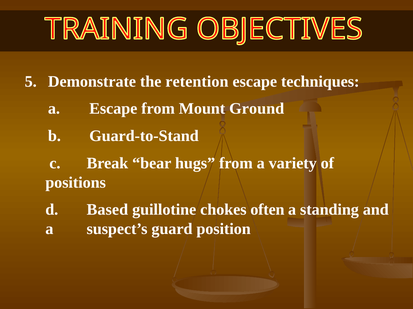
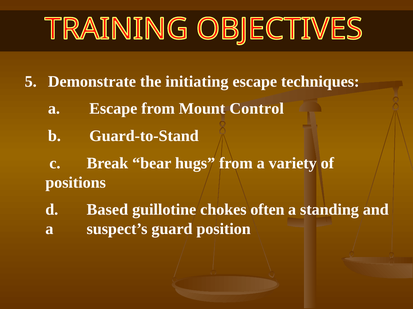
retention: retention -> initiating (197, 82)
Ground: Ground -> Control (257, 109)
